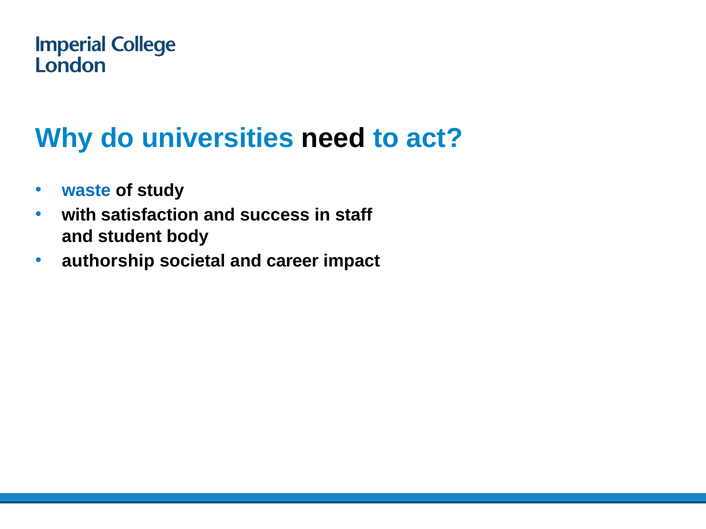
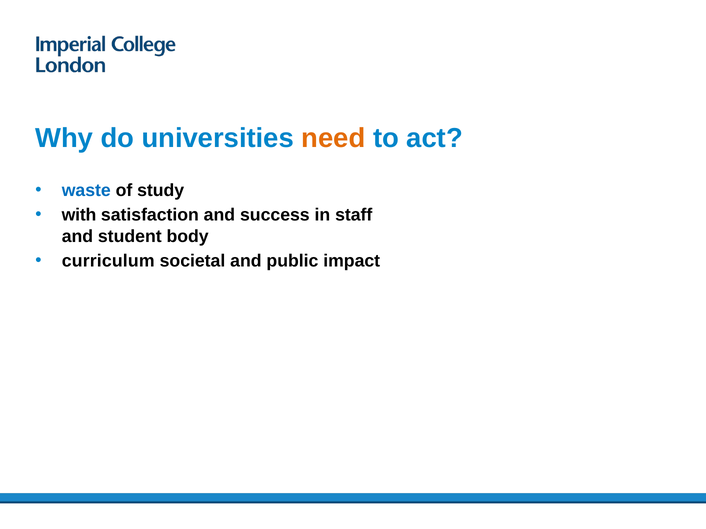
need colour: black -> orange (333, 138)
authorship: authorship -> curriculum (108, 261)
career: career -> public (292, 261)
